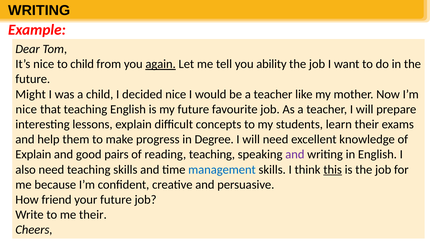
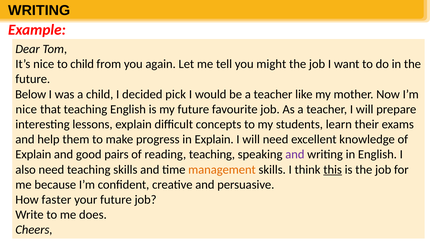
again underline: present -> none (161, 64)
ability: ability -> might (271, 64)
Might: Might -> Below (31, 94)
decided nice: nice -> pick (176, 94)
in Degree: Degree -> Explain (214, 139)
management colour: blue -> orange (222, 169)
friend: friend -> faster (56, 200)
me their: their -> does (93, 215)
